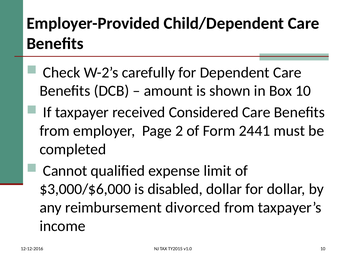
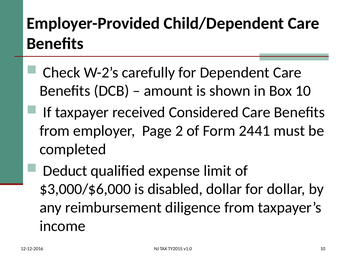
Cannot: Cannot -> Deduct (65, 171)
divorced: divorced -> diligence (193, 208)
